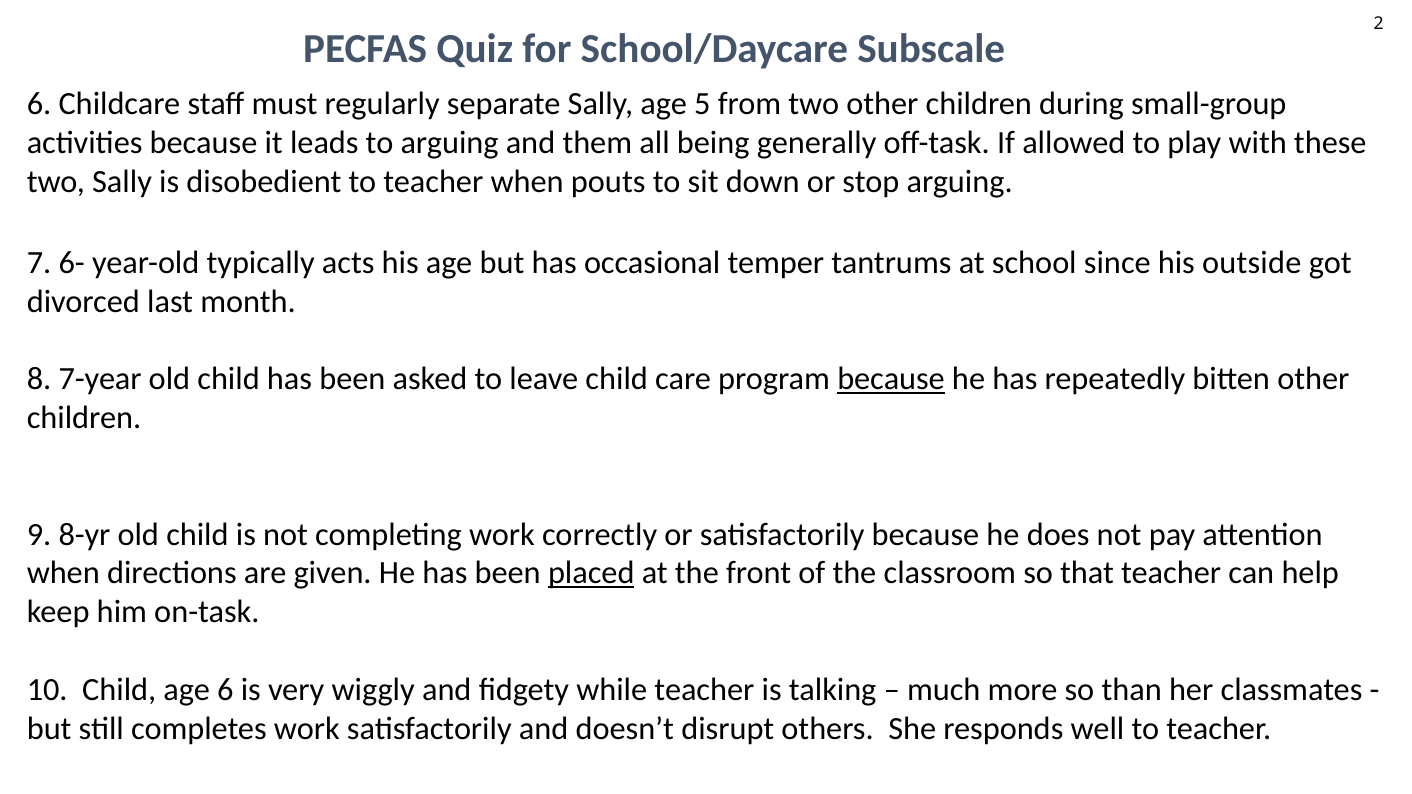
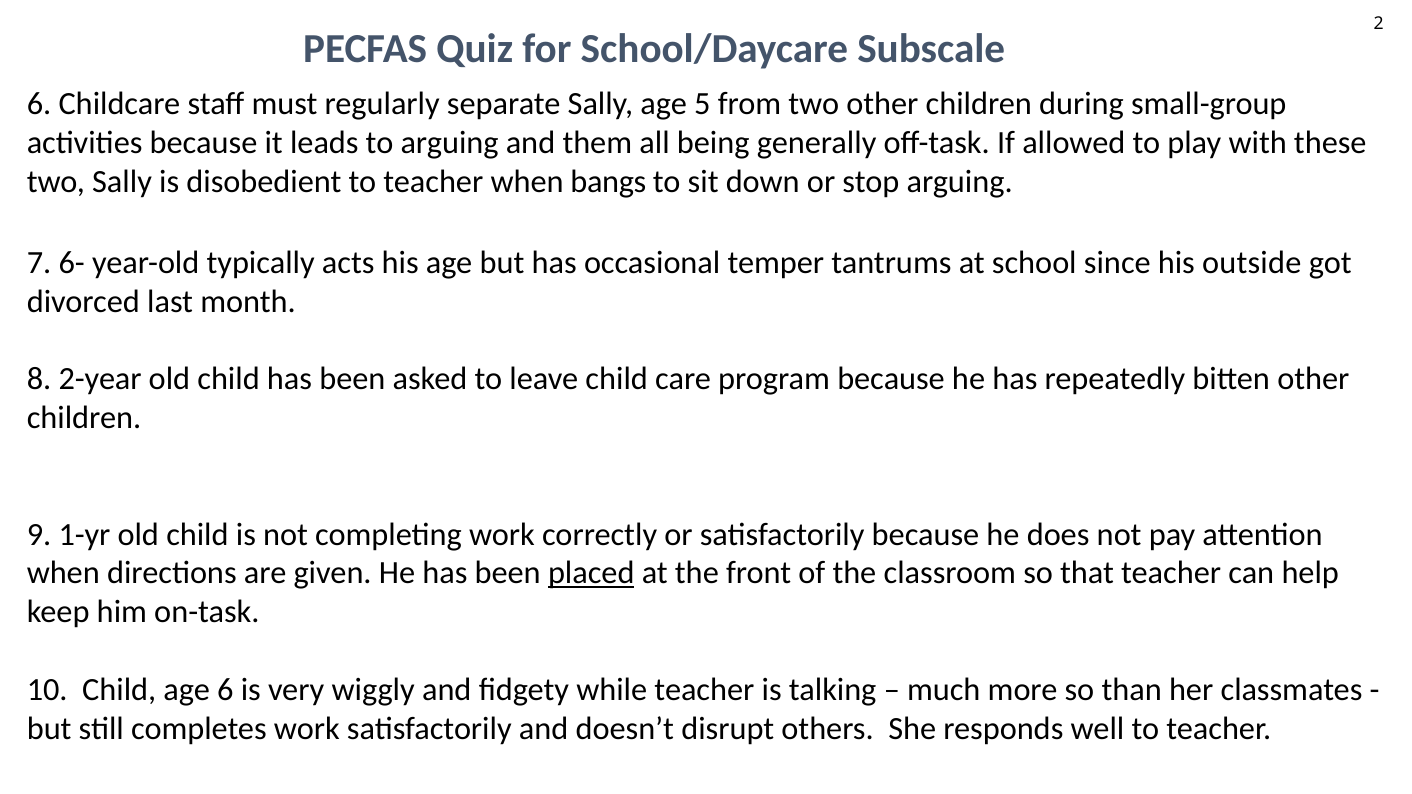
pouts: pouts -> bangs (608, 182)
7-year: 7-year -> 2-year (100, 379)
because underline: present -> none (891, 379)
8-yr: 8-yr -> 1-yr (85, 534)
